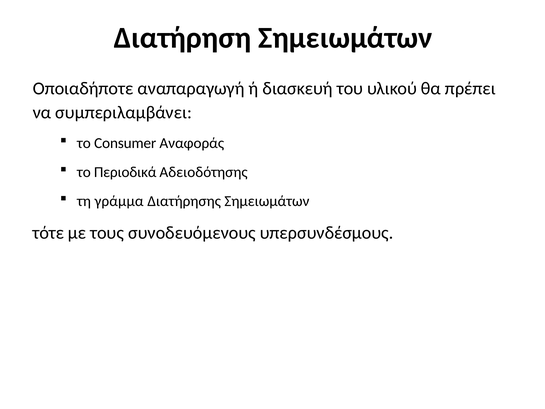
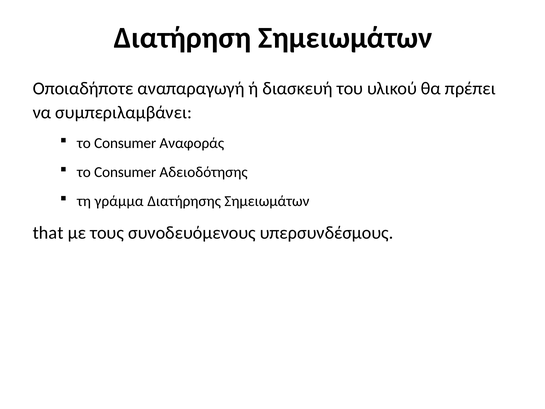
Περιοδικά: Περιοδικά -> Consumer (125, 172)
τότε: τότε -> that (48, 233)
